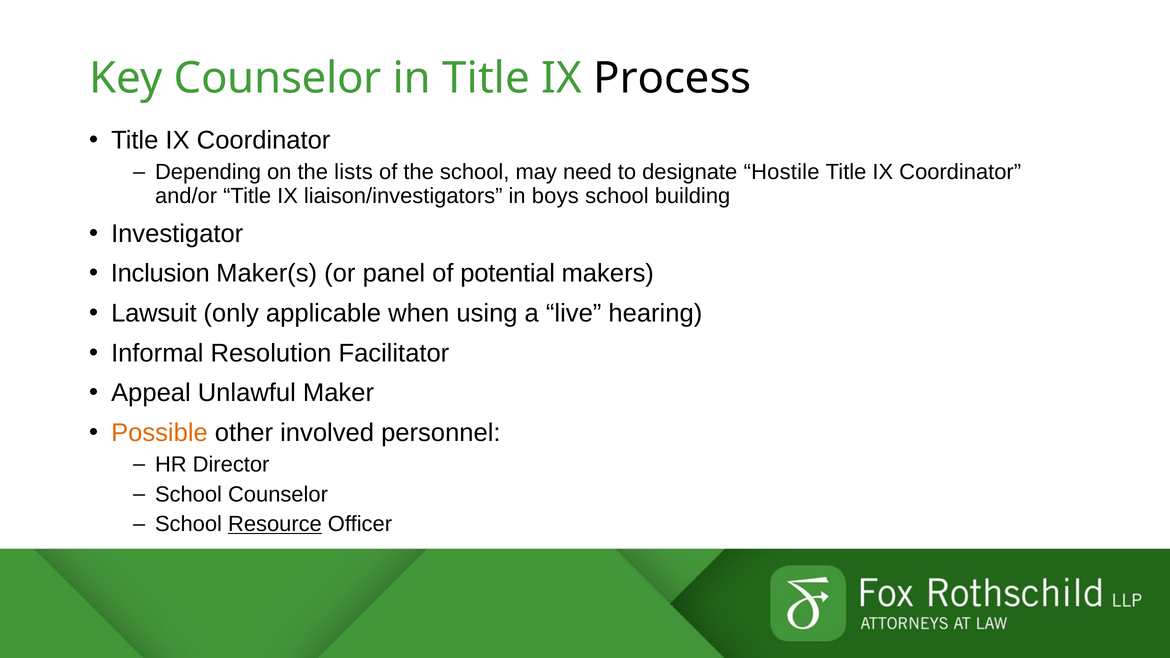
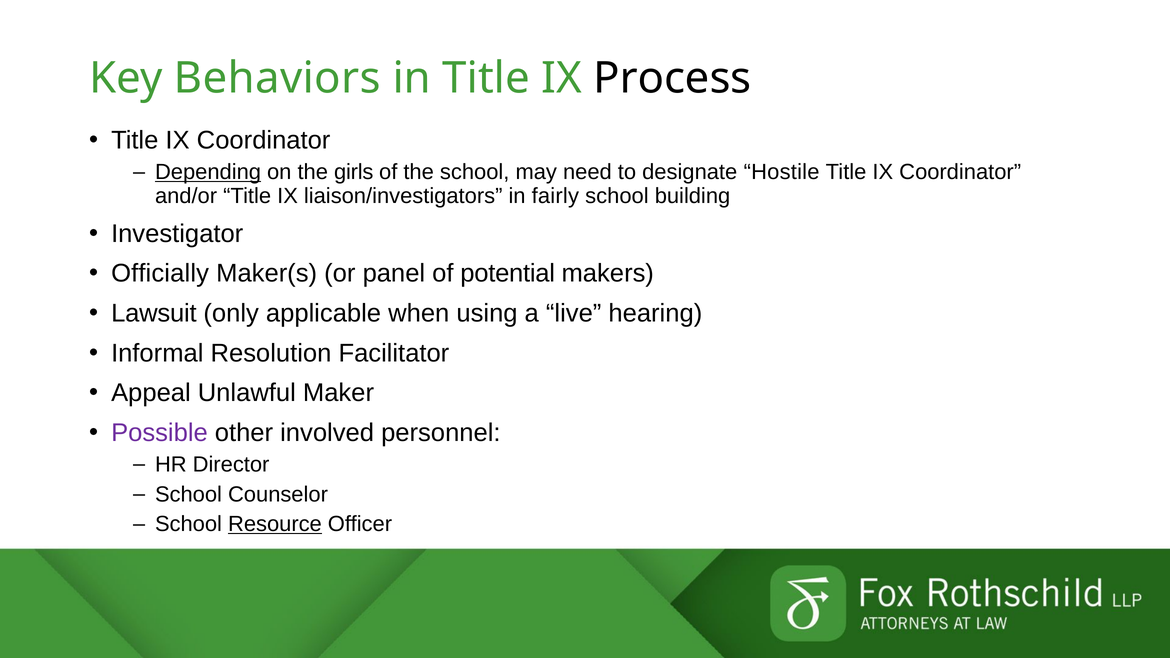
Key Counselor: Counselor -> Behaviors (277, 78)
Depending underline: none -> present (208, 172)
lists: lists -> girls (354, 172)
boys: boys -> fairly (555, 196)
Inclusion: Inclusion -> Officially (160, 274)
Possible colour: orange -> purple (159, 433)
